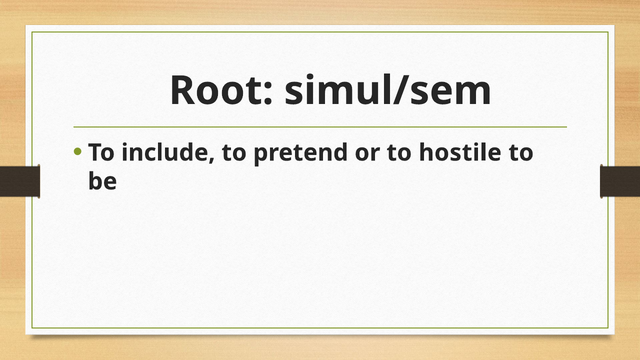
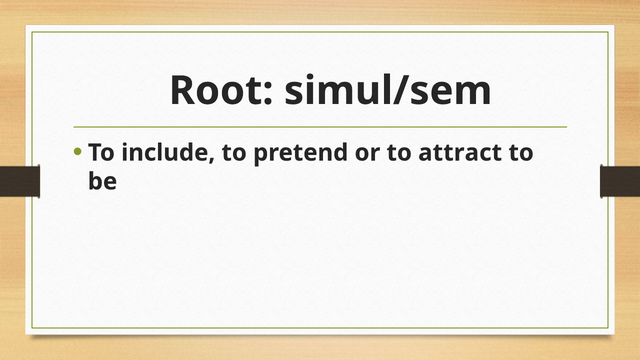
hostile: hostile -> attract (460, 153)
